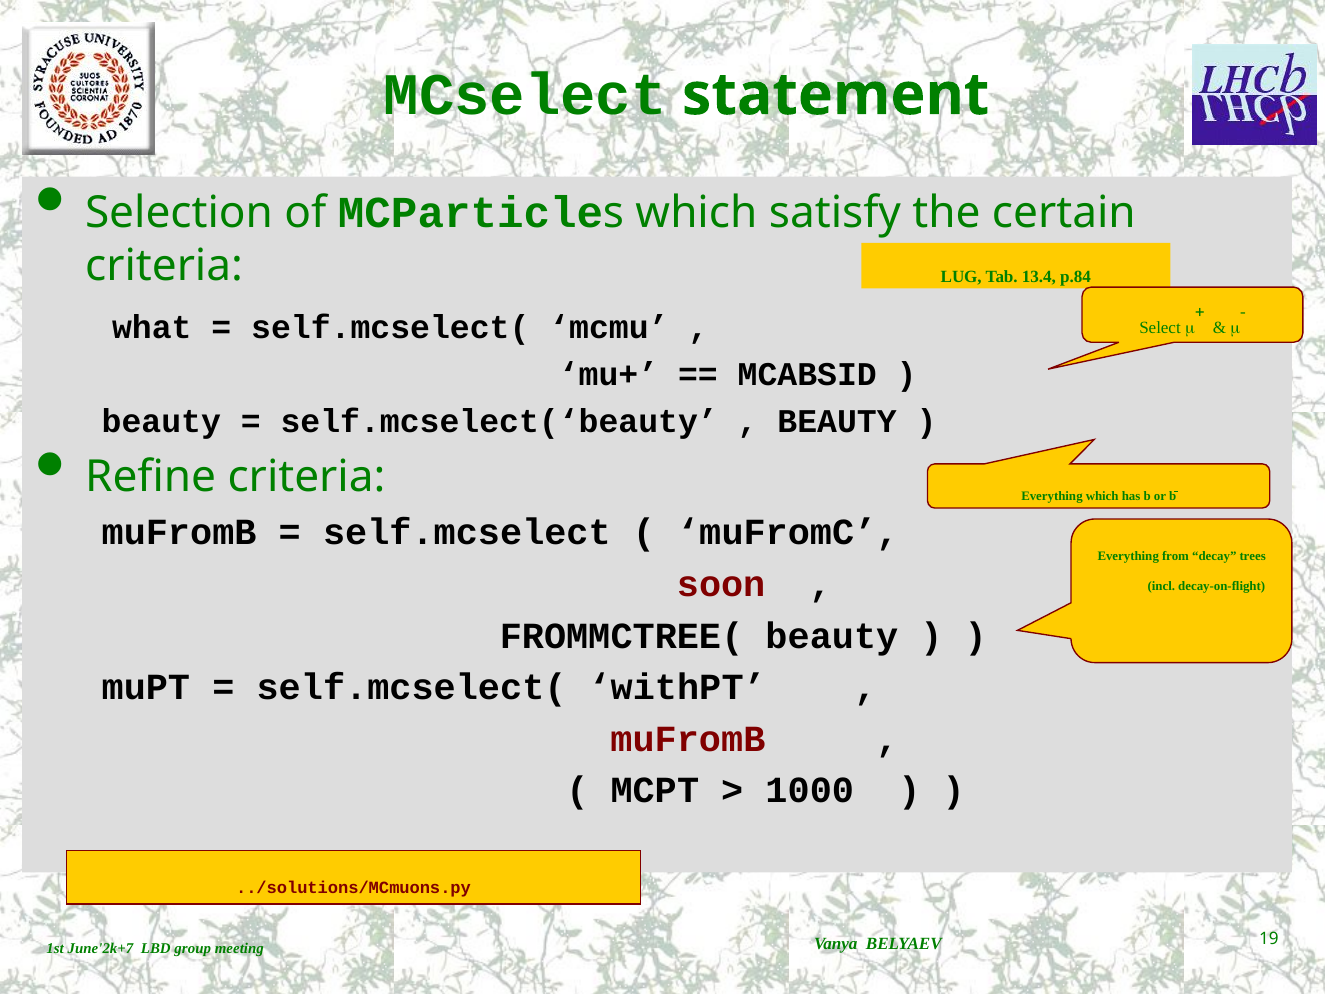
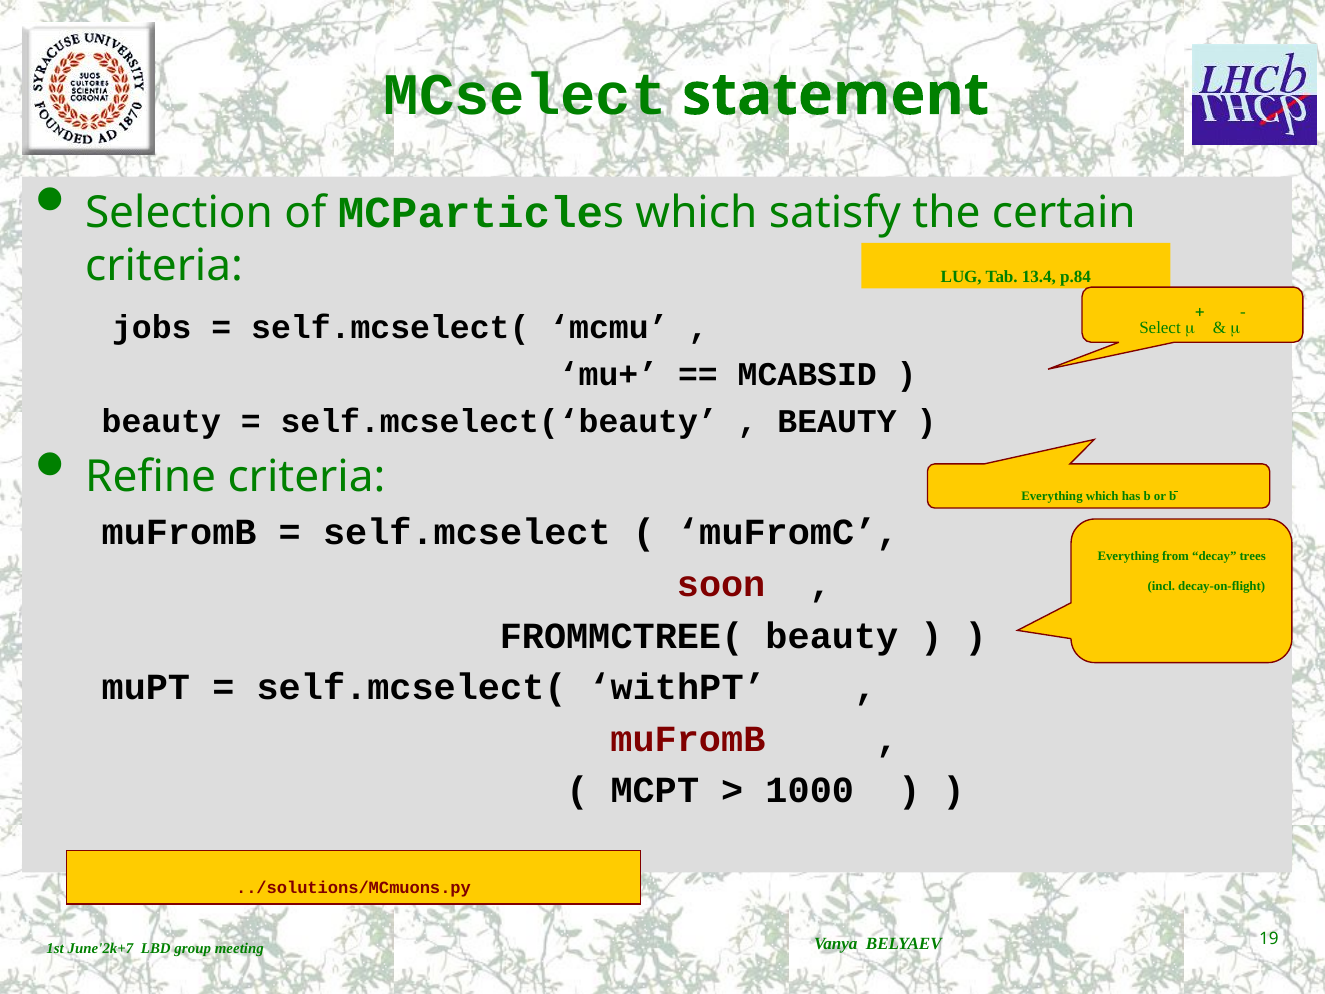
what: what -> jobs (152, 327)
